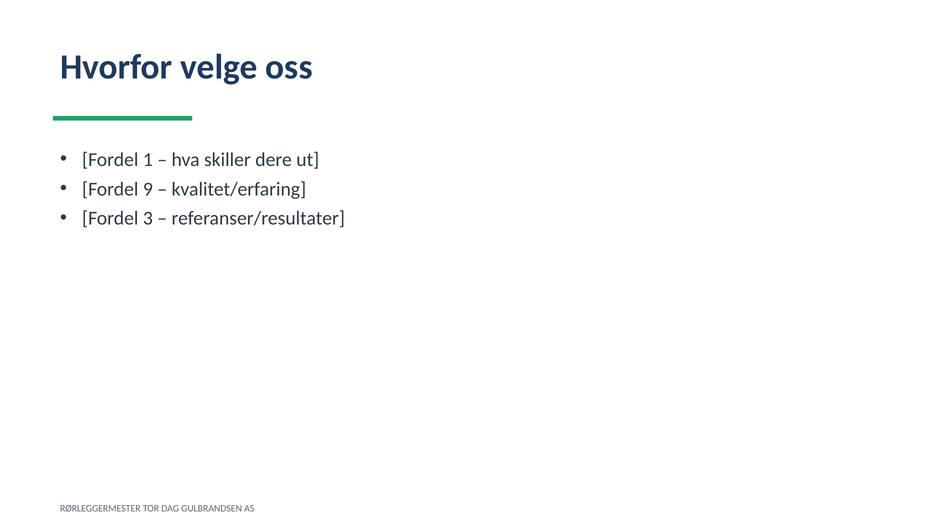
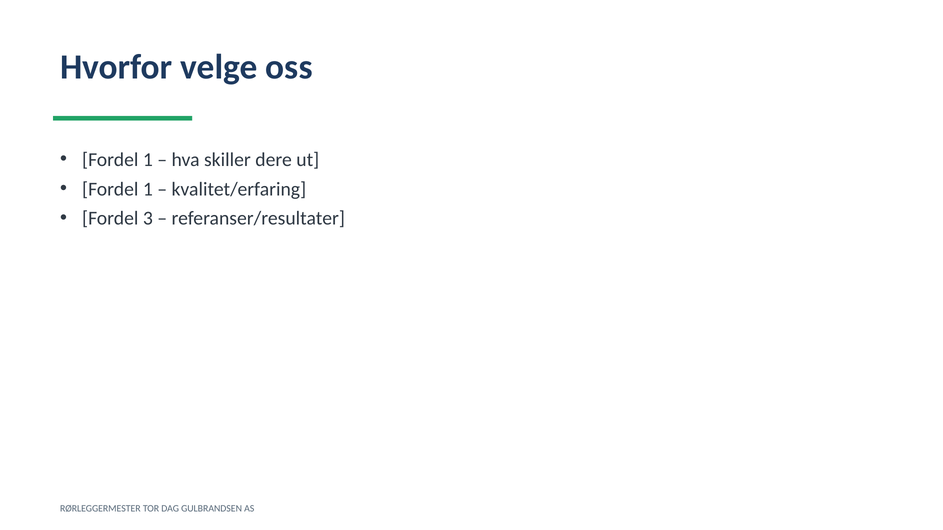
9: 9 -> 1 (148, 189)
